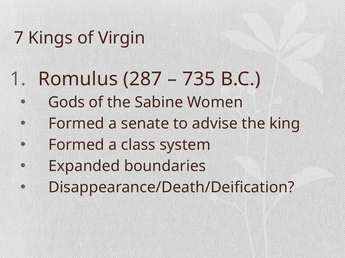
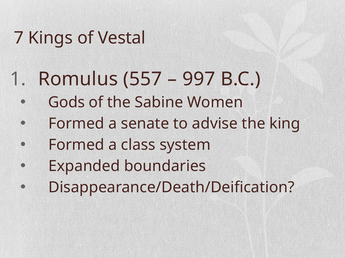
Virgin: Virgin -> Vestal (122, 38)
287: 287 -> 557 (143, 79)
735: 735 -> 997 (199, 79)
